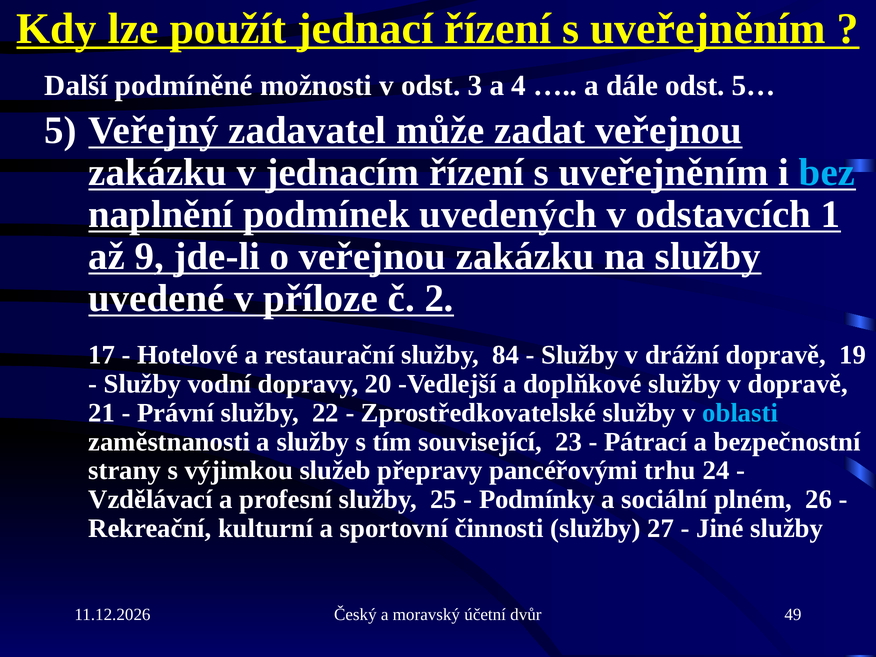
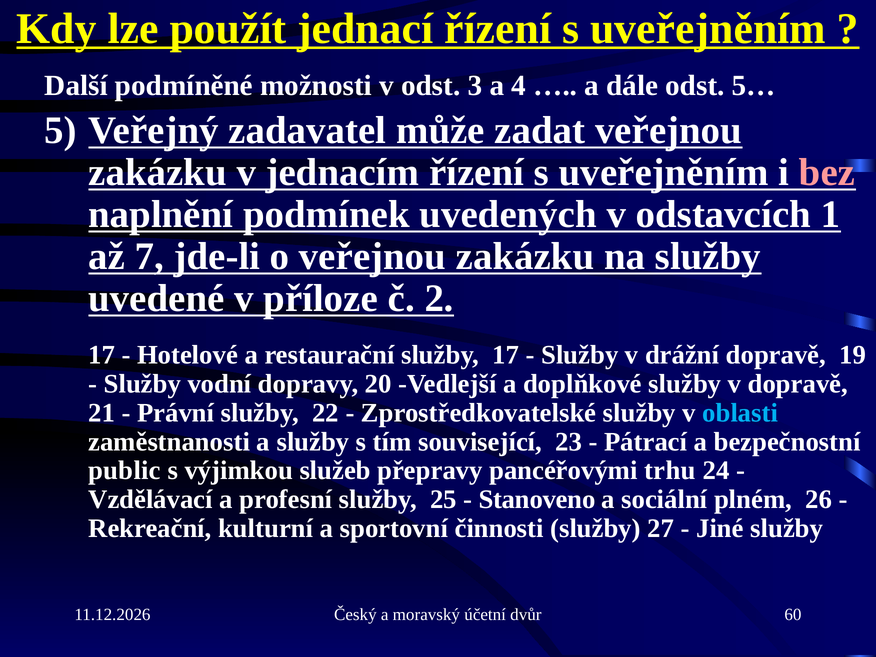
bez colour: light blue -> pink (827, 172)
9: 9 -> 7 (149, 256)
služby 84: 84 -> 17 (506, 355)
strany: strany -> public (124, 471)
Podmínky: Podmínky -> Stanoveno (537, 500)
49: 49 -> 60 (793, 614)
